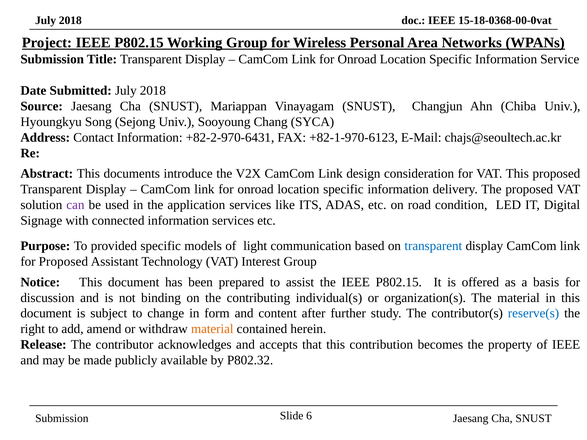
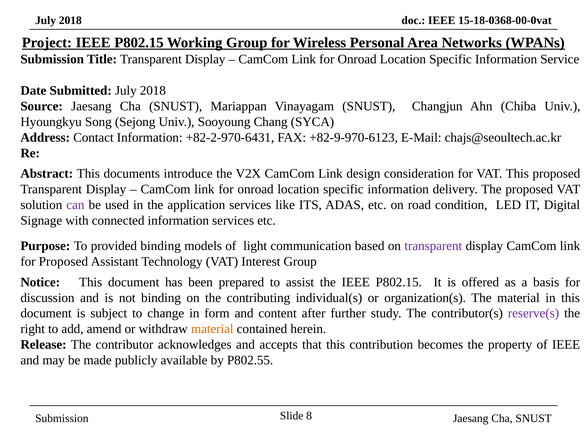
+82-1-970-6123: +82-1-970-6123 -> +82-9-970-6123 (354, 137)
provided specific: specific -> binding (161, 246)
transparent colour: blue -> purple (433, 246)
reserve(s colour: blue -> purple (534, 314)
P802.32: P802.32 -> P802.55 (250, 360)
6: 6 -> 8 (309, 416)
